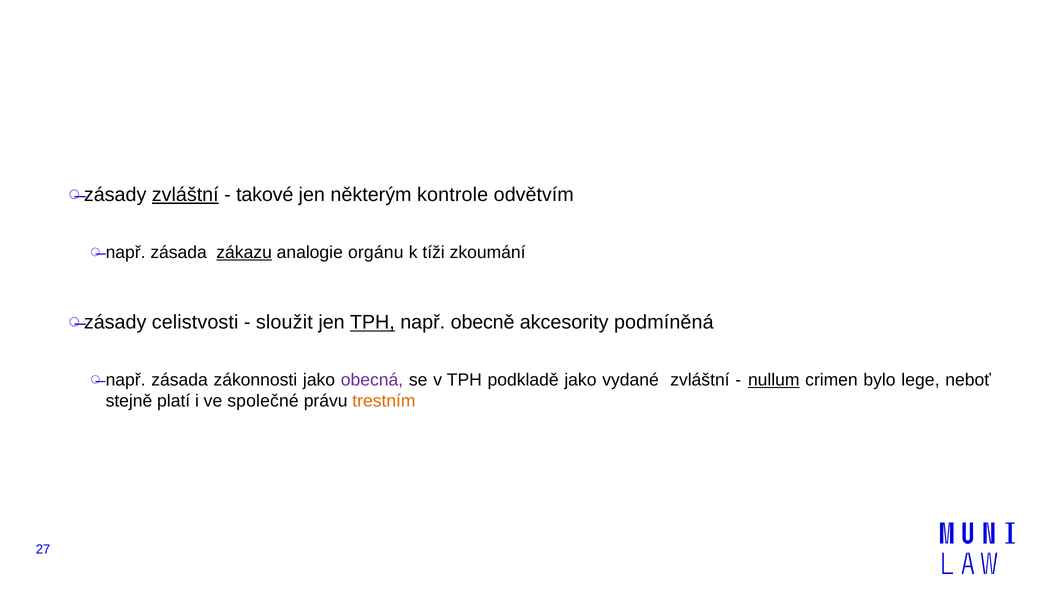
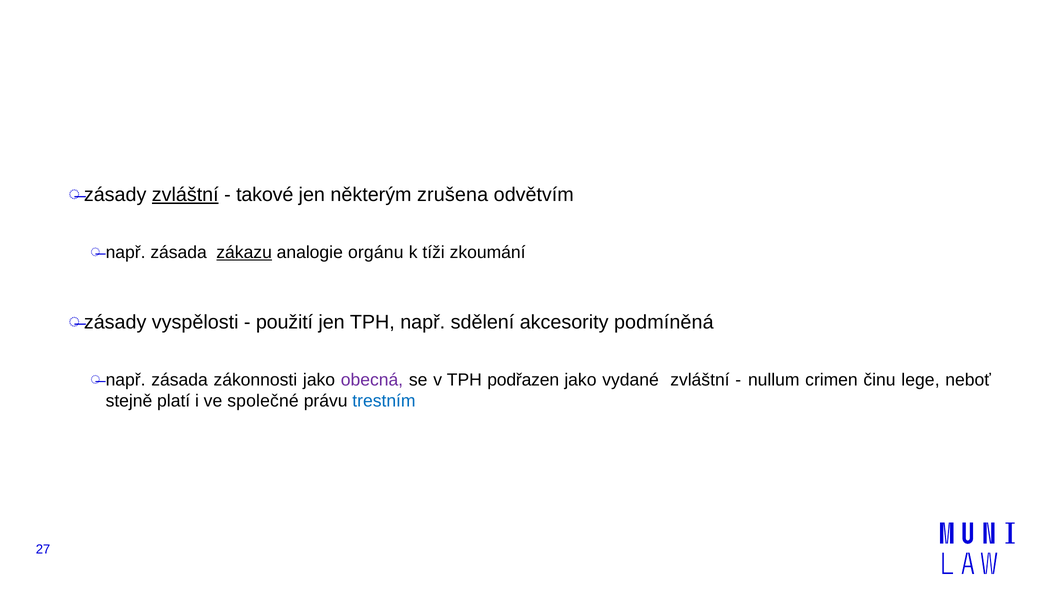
kontrole: kontrole -> zrušena (453, 195)
celistvosti: celistvosti -> vyspělosti (195, 323)
sloužit: sloužit -> použití (285, 323)
TPH underline: present -> none (372, 323)
obecně: obecně -> sdělení (483, 323)
podkladě: podkladě -> podřazen (523, 380)
nullum underline: present -> none (774, 380)
bylo: bylo -> činu (880, 380)
trestním colour: orange -> blue (384, 401)
